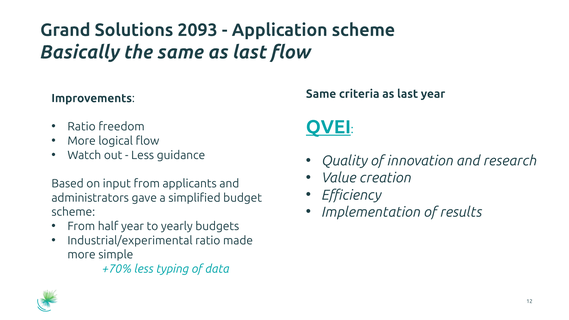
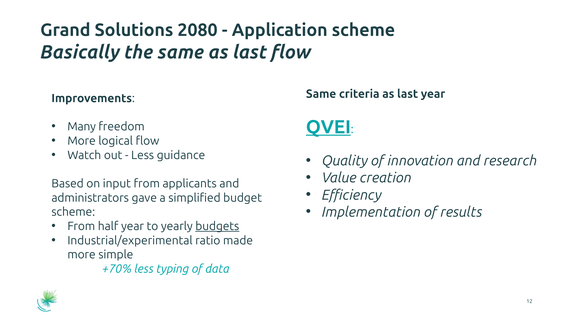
2093: 2093 -> 2080 (197, 30)
Ratio: Ratio -> Many (82, 127)
budgets underline: none -> present (217, 226)
